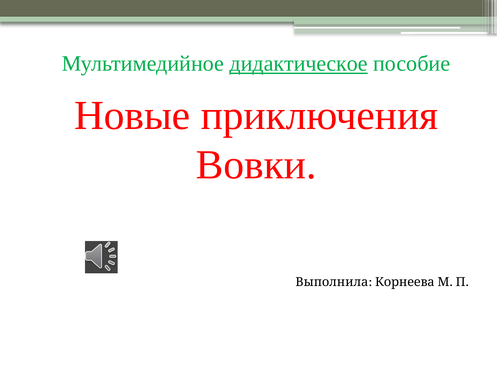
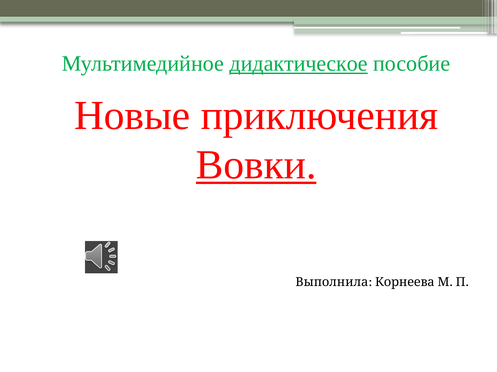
Вовки underline: none -> present (256, 165)
